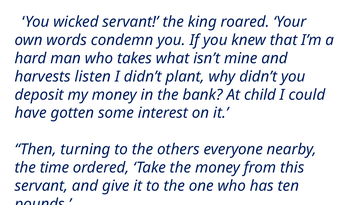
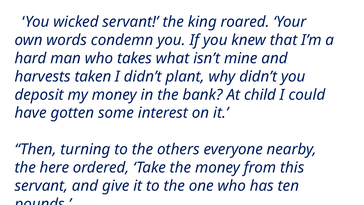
listen: listen -> taken (93, 76)
time: time -> here (54, 167)
